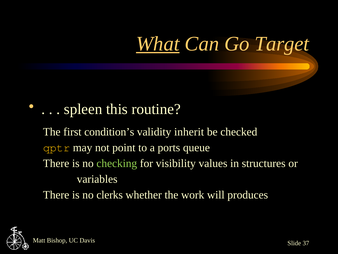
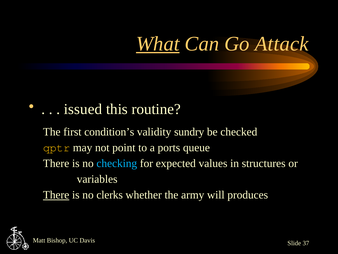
Target: Target -> Attack (282, 44)
spleen: spleen -> issued (83, 109)
inherit: inherit -> sundry (189, 132)
checking colour: light green -> light blue (117, 163)
visibility: visibility -> expected (176, 163)
There underline: none -> present (56, 195)
work: work -> army (193, 195)
